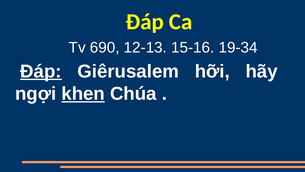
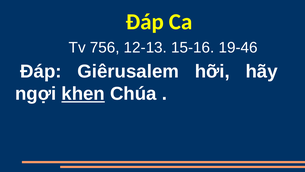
690: 690 -> 756 (105, 47)
19-34: 19-34 -> 19-46 (238, 47)
Ðáp underline: present -> none (41, 71)
